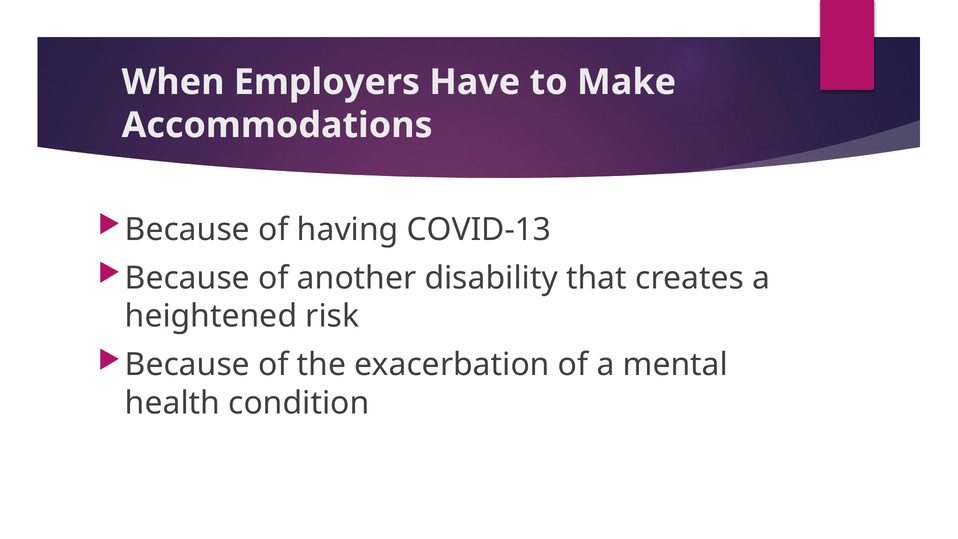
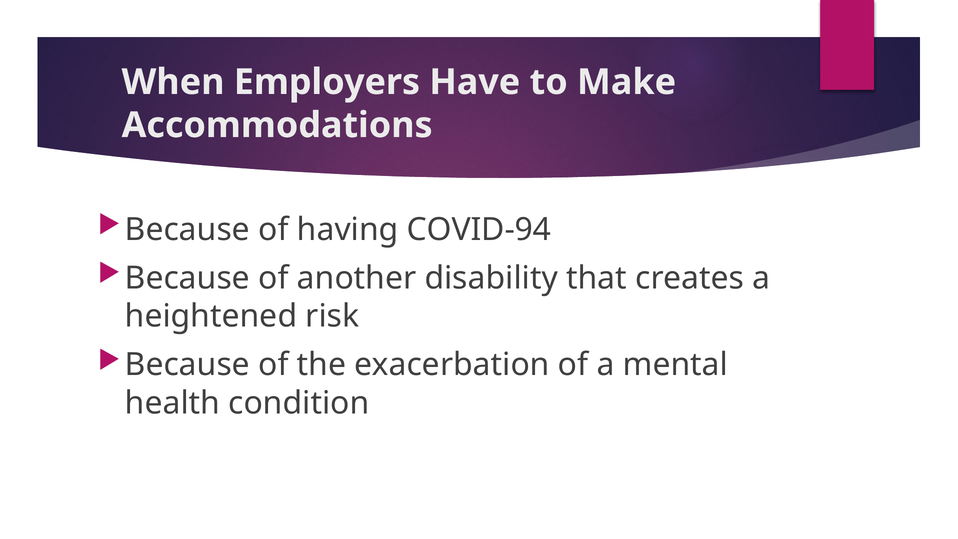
COVID-13: COVID-13 -> COVID-94 (479, 230)
